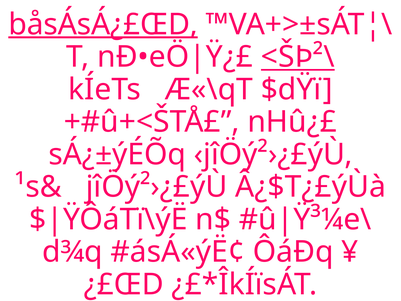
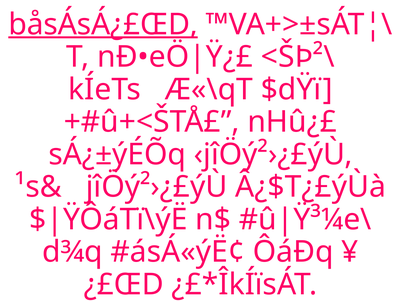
<ŠÞ²\ underline: present -> none (298, 57)
